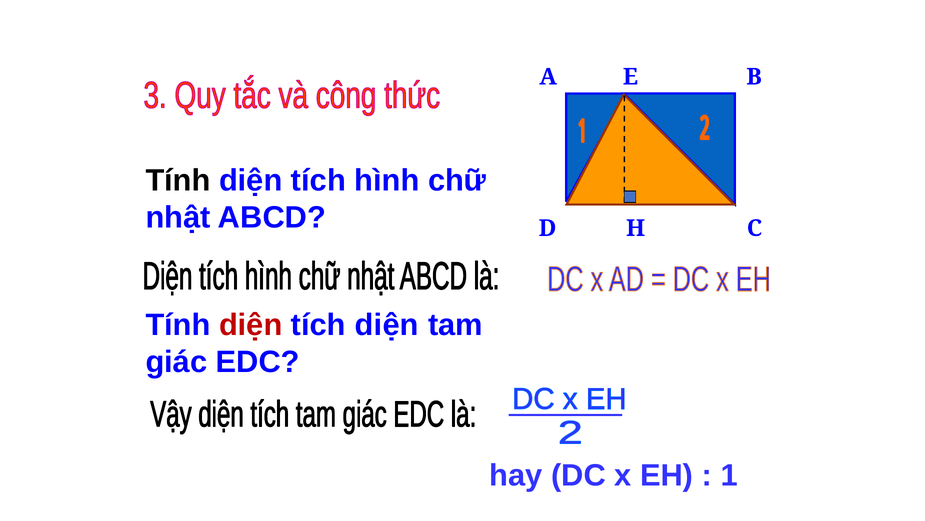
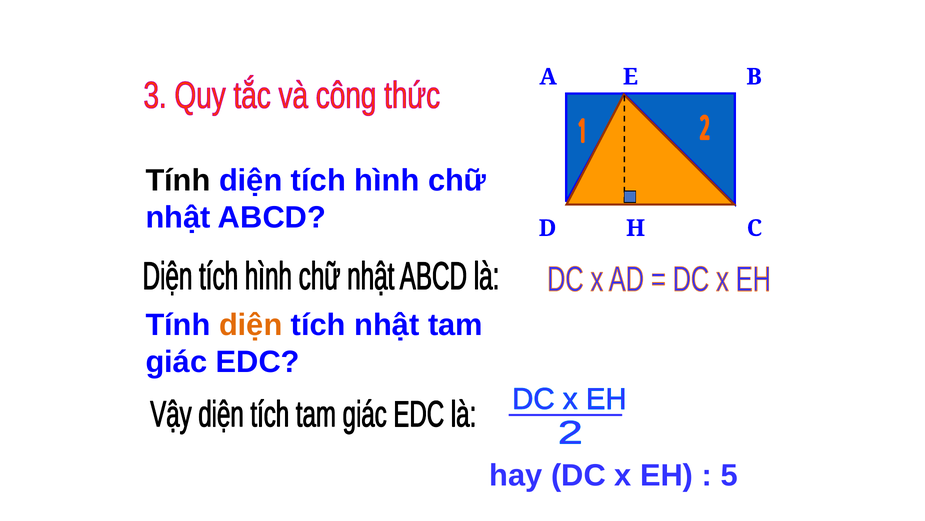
diện colour: red -> orange (251, 325)
tích diện: diện -> nhật (387, 325)
1: 1 -> 5 (729, 475)
